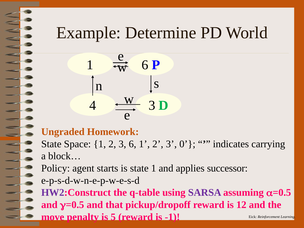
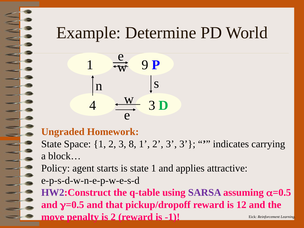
1 6: 6 -> 9 (145, 65)
3 6: 6 -> 8 (133, 144)
3 0: 0 -> 3 (187, 144)
successor: successor -> attractive (227, 168)
is 5: 5 -> 2 (113, 217)
